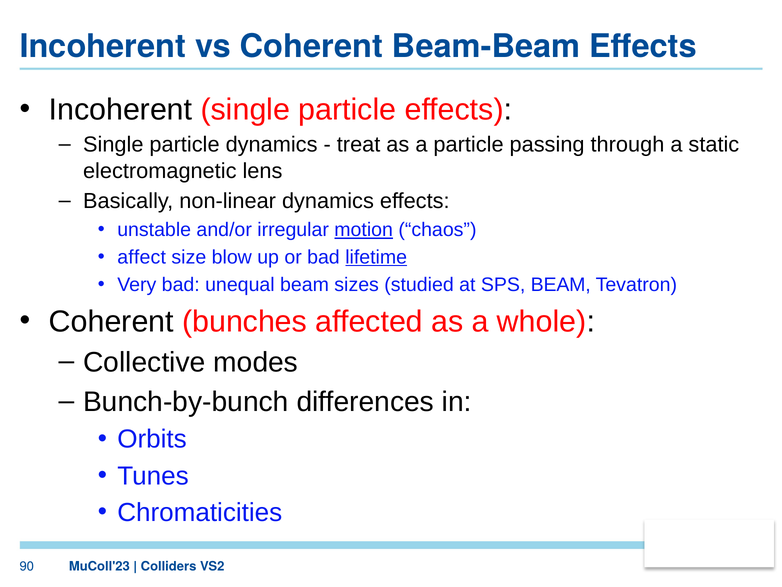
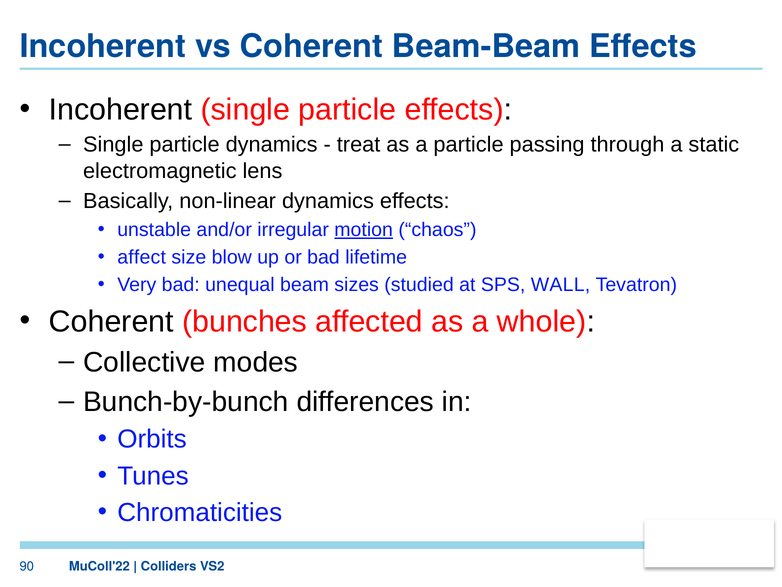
lifetime underline: present -> none (376, 257)
SPS BEAM: BEAM -> WALL (561, 284)
MuColl'23: MuColl'23 -> MuColl'22 (99, 566)
